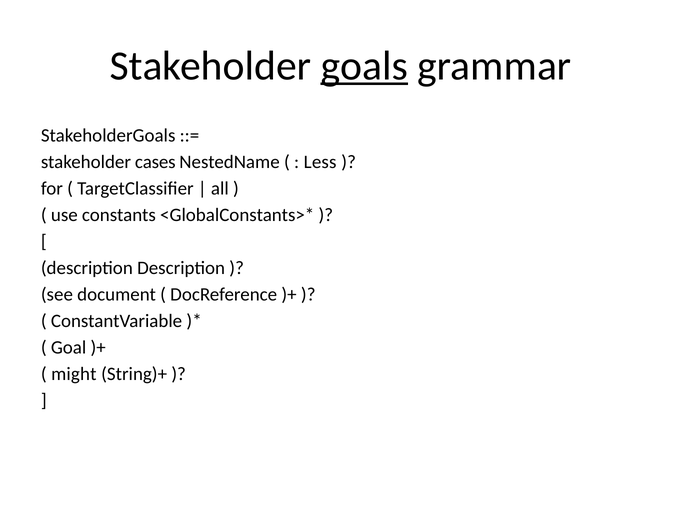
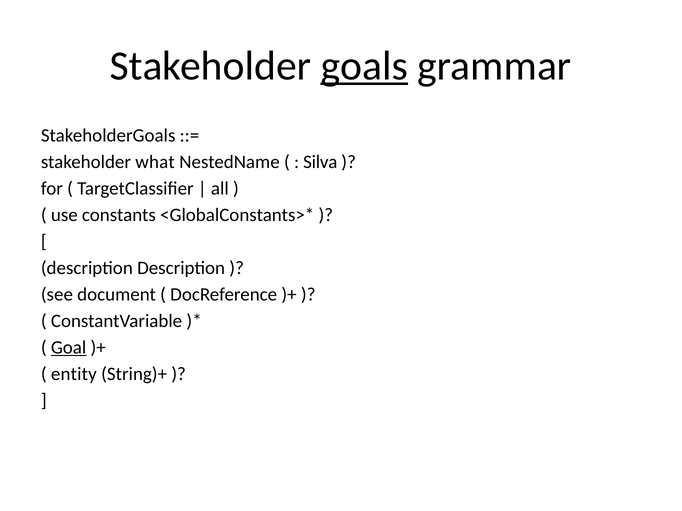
cases: cases -> what (155, 162)
Less: Less -> Silva (320, 162)
Goal underline: none -> present (69, 348)
might: might -> entity (74, 374)
